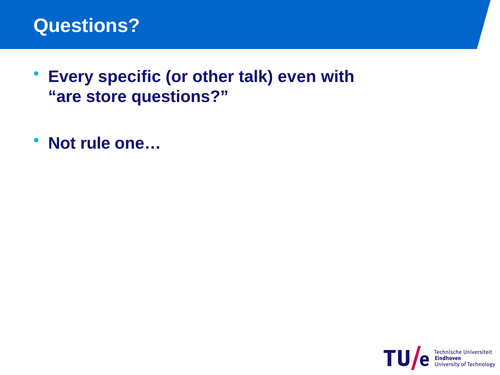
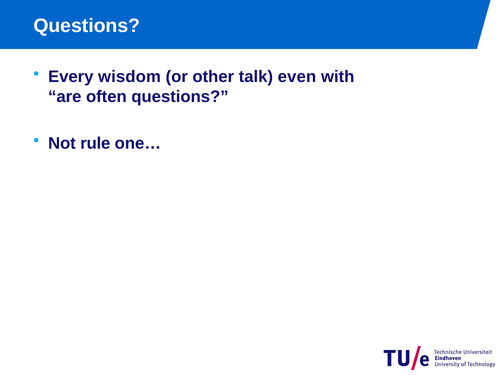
specific: specific -> wisdom (129, 77)
store: store -> often (106, 97)
